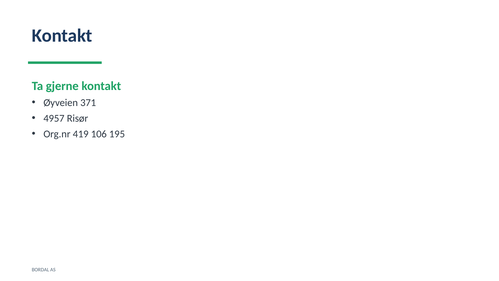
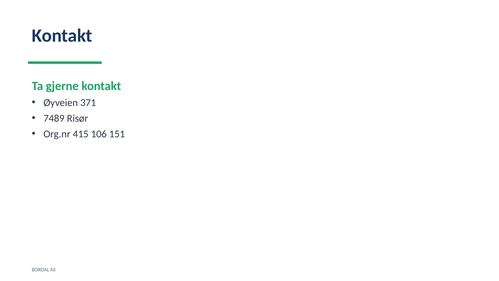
4957: 4957 -> 7489 (54, 118)
419: 419 -> 415 (81, 134)
195: 195 -> 151 (117, 134)
